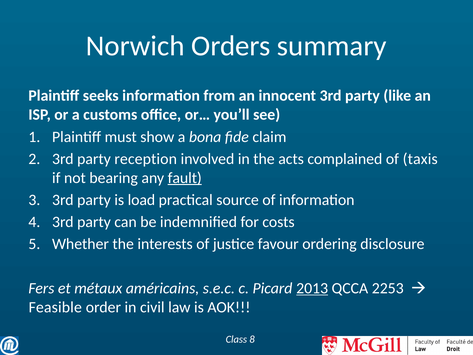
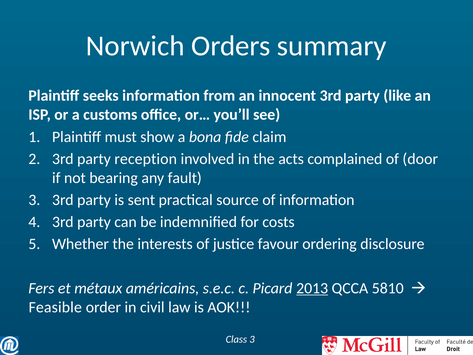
taxis: taxis -> door (420, 159)
fault underline: present -> none (185, 178)
load: load -> sent (141, 200)
2253: 2253 -> 5810 (388, 288)
Class 8: 8 -> 3 (252, 339)
